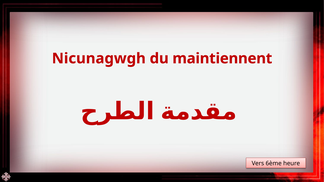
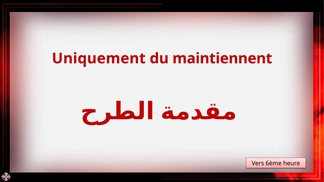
Nicunagwgh: Nicunagwgh -> Uniquement (99, 59)
